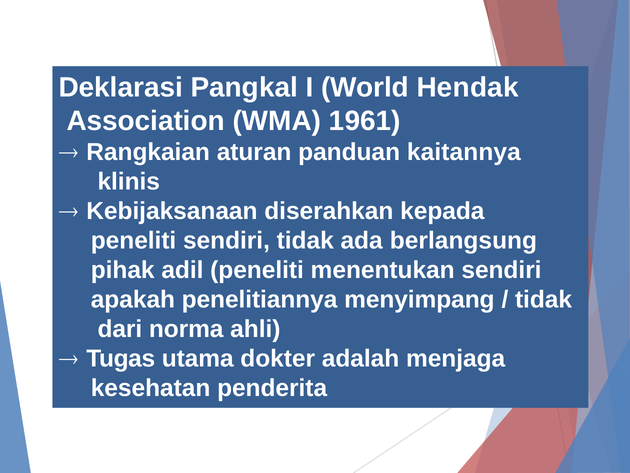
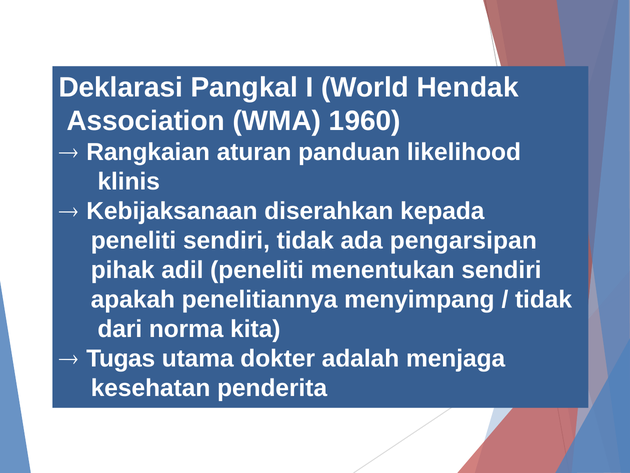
1961: 1961 -> 1960 (365, 121)
kaitannya: kaitannya -> likelihood (464, 152)
berlangsung: berlangsung -> pengarsipan (463, 240)
ahli: ahli -> kita (255, 329)
